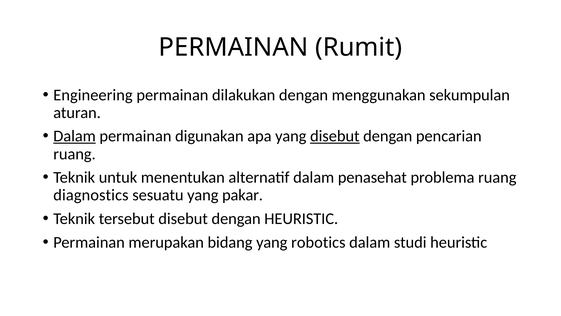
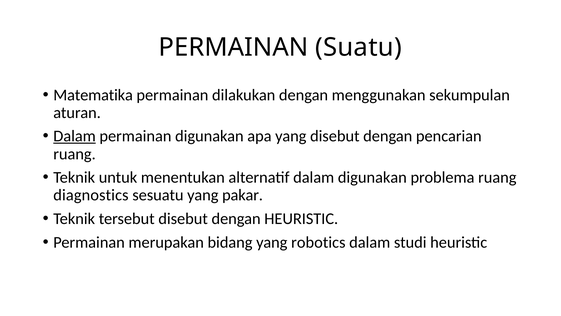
Rumit: Rumit -> Suatu (358, 47)
Engineering: Engineering -> Matematika (93, 95)
disebut underline: present -> none (335, 136)
dalam penasehat: penasehat -> digunakan (372, 177)
